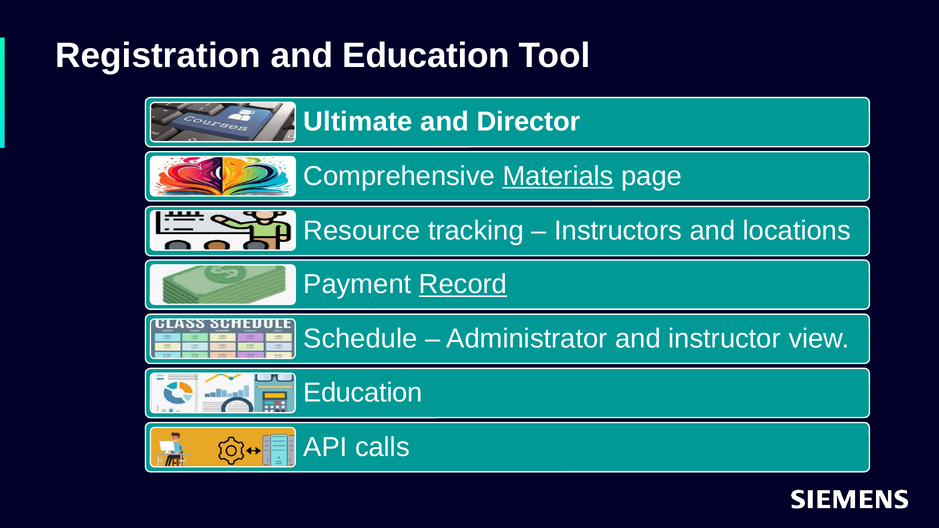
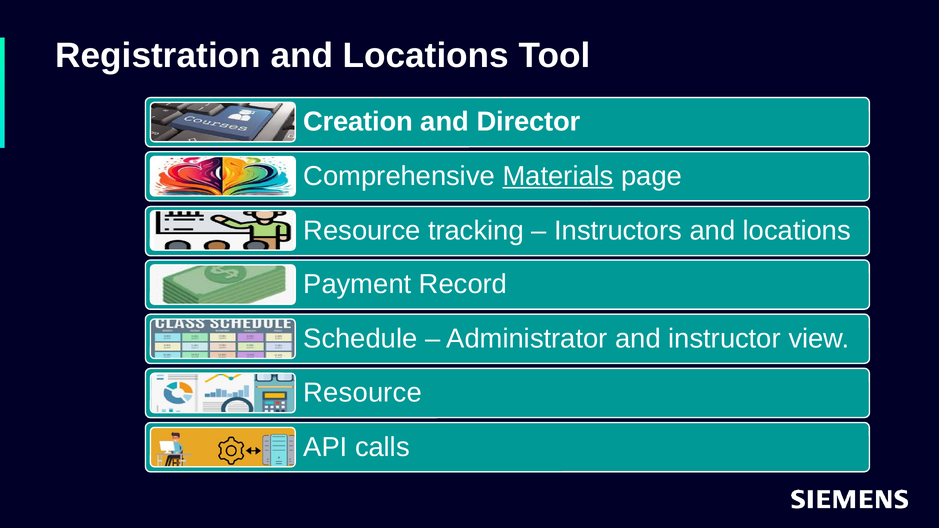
Registration and Education: Education -> Locations (426, 55)
Ultimate: Ultimate -> Creation (358, 122)
Record underline: present -> none (463, 285)
Education: Education -> Resource (363, 393)
